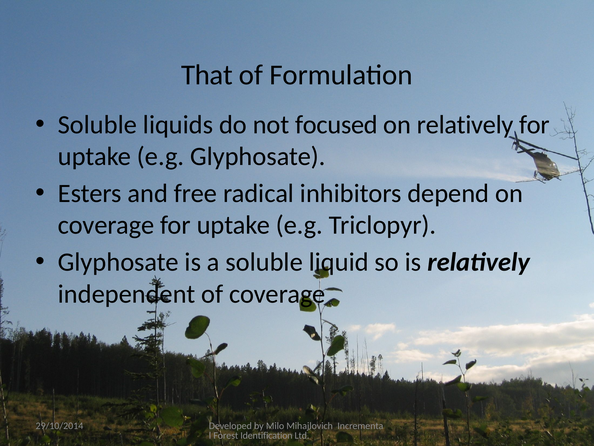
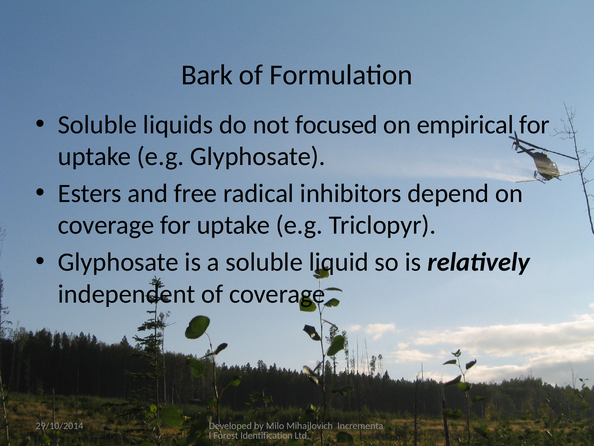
That: That -> Bark (207, 75)
on relatively: relatively -> empirical (465, 125)
